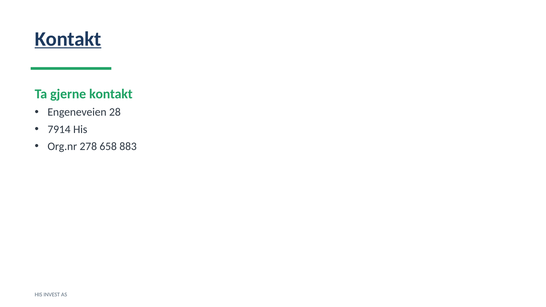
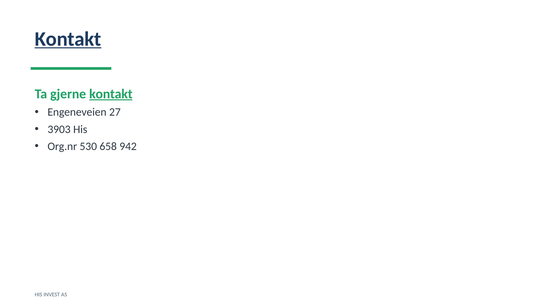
kontakt underline: none -> present (111, 94)
28: 28 -> 27 (115, 112)
7914: 7914 -> 3903 (59, 129)
278: 278 -> 530 (88, 146)
883: 883 -> 942 (128, 146)
